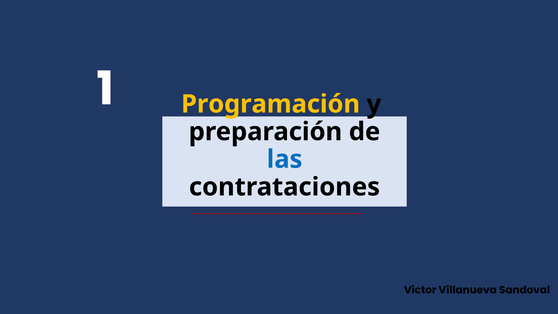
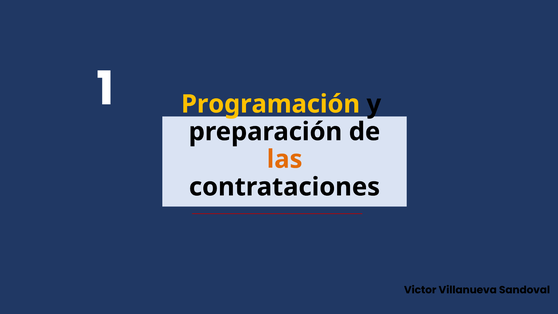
las colour: blue -> orange (285, 159)
